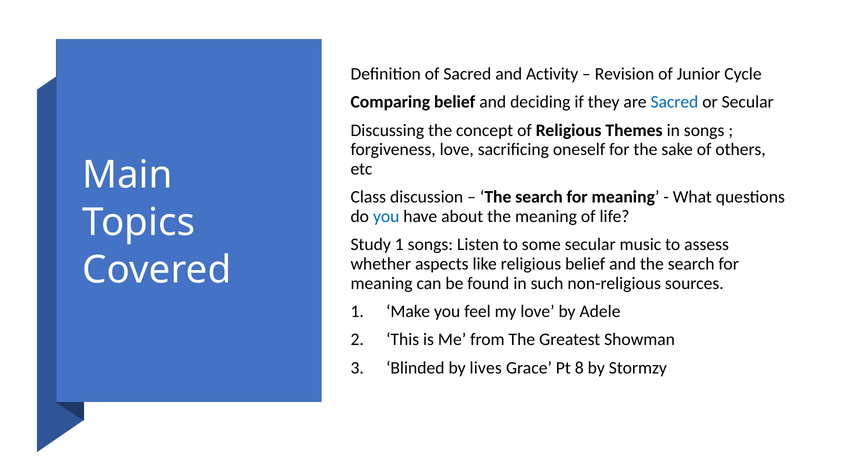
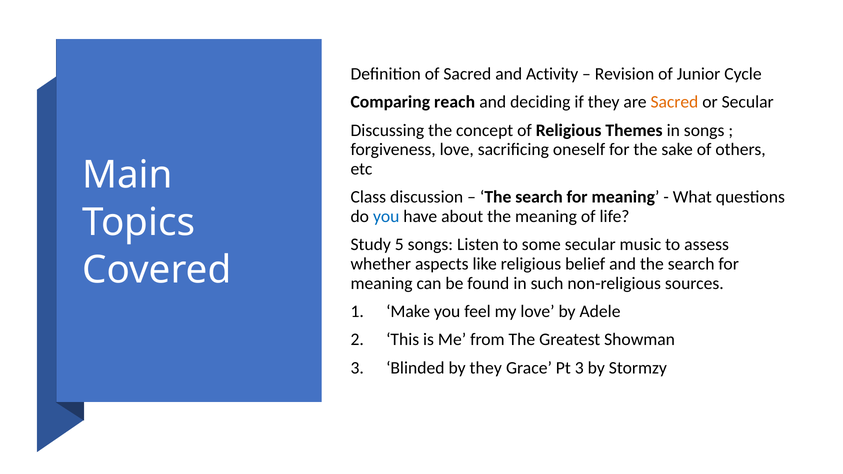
Comparing belief: belief -> reach (455, 102)
Sacred colour: blue -> orange (674, 102)
Study 1: 1 -> 5 (399, 245)
by lives: lives -> they (486, 368)
Pt 8: 8 -> 3 (579, 368)
